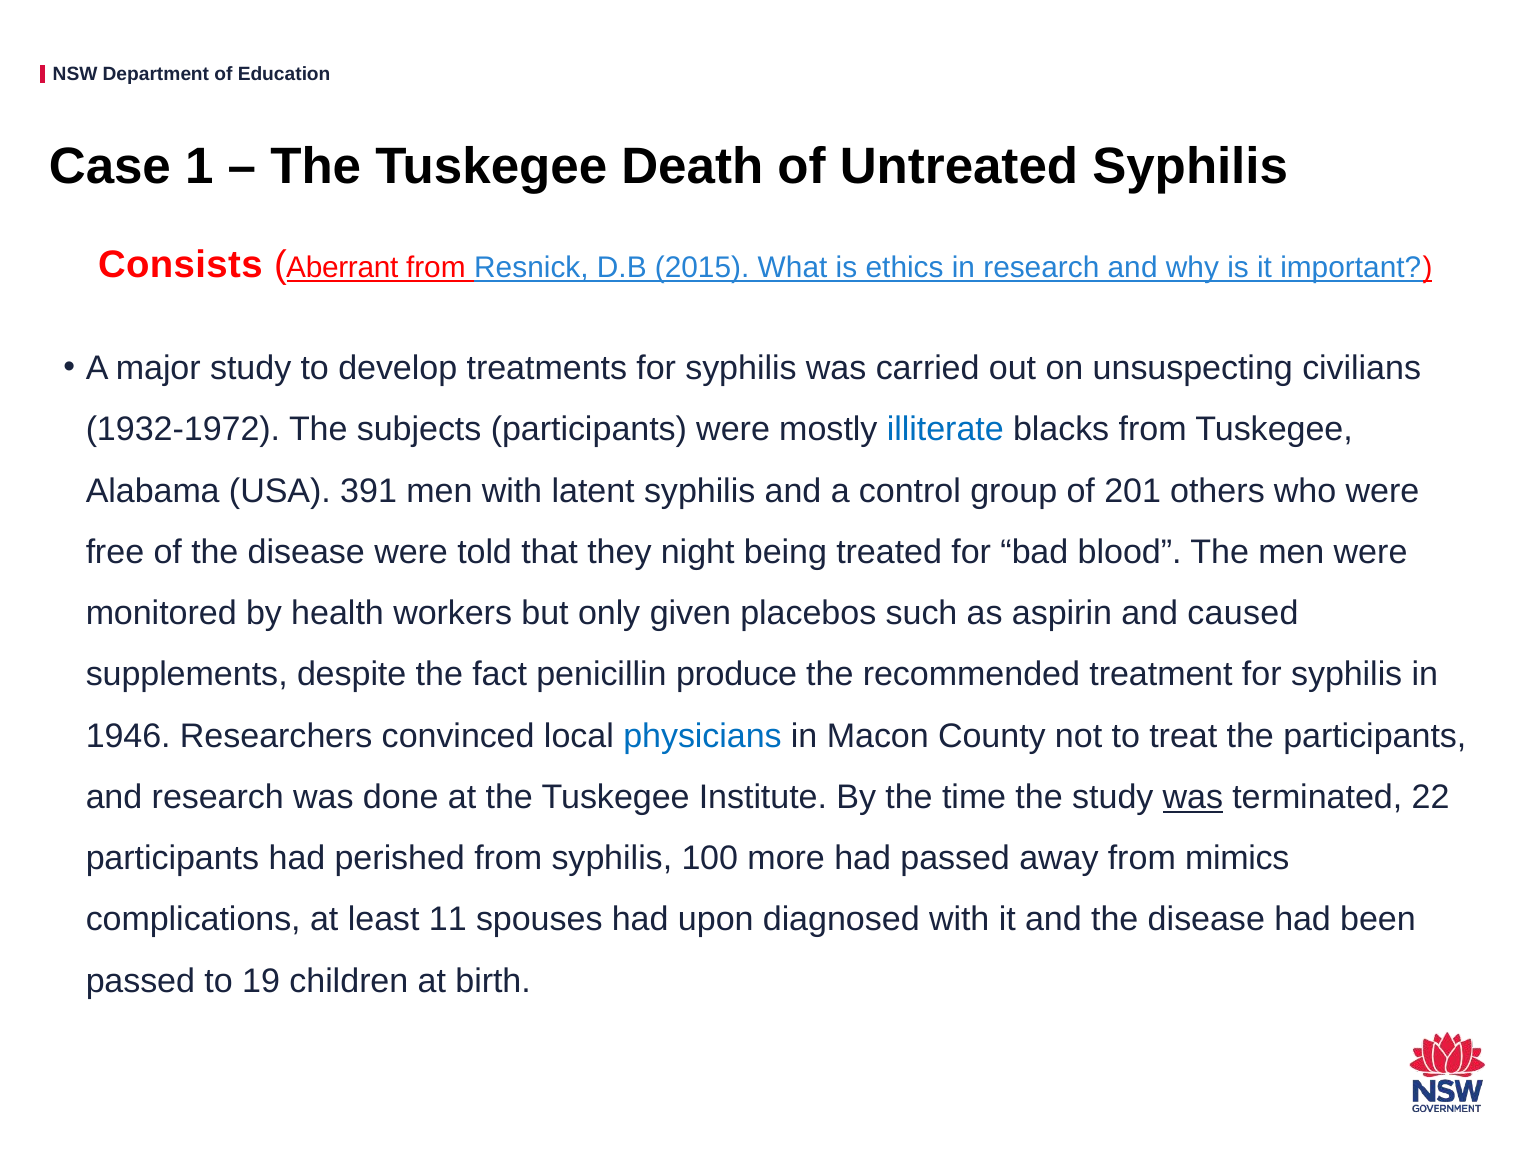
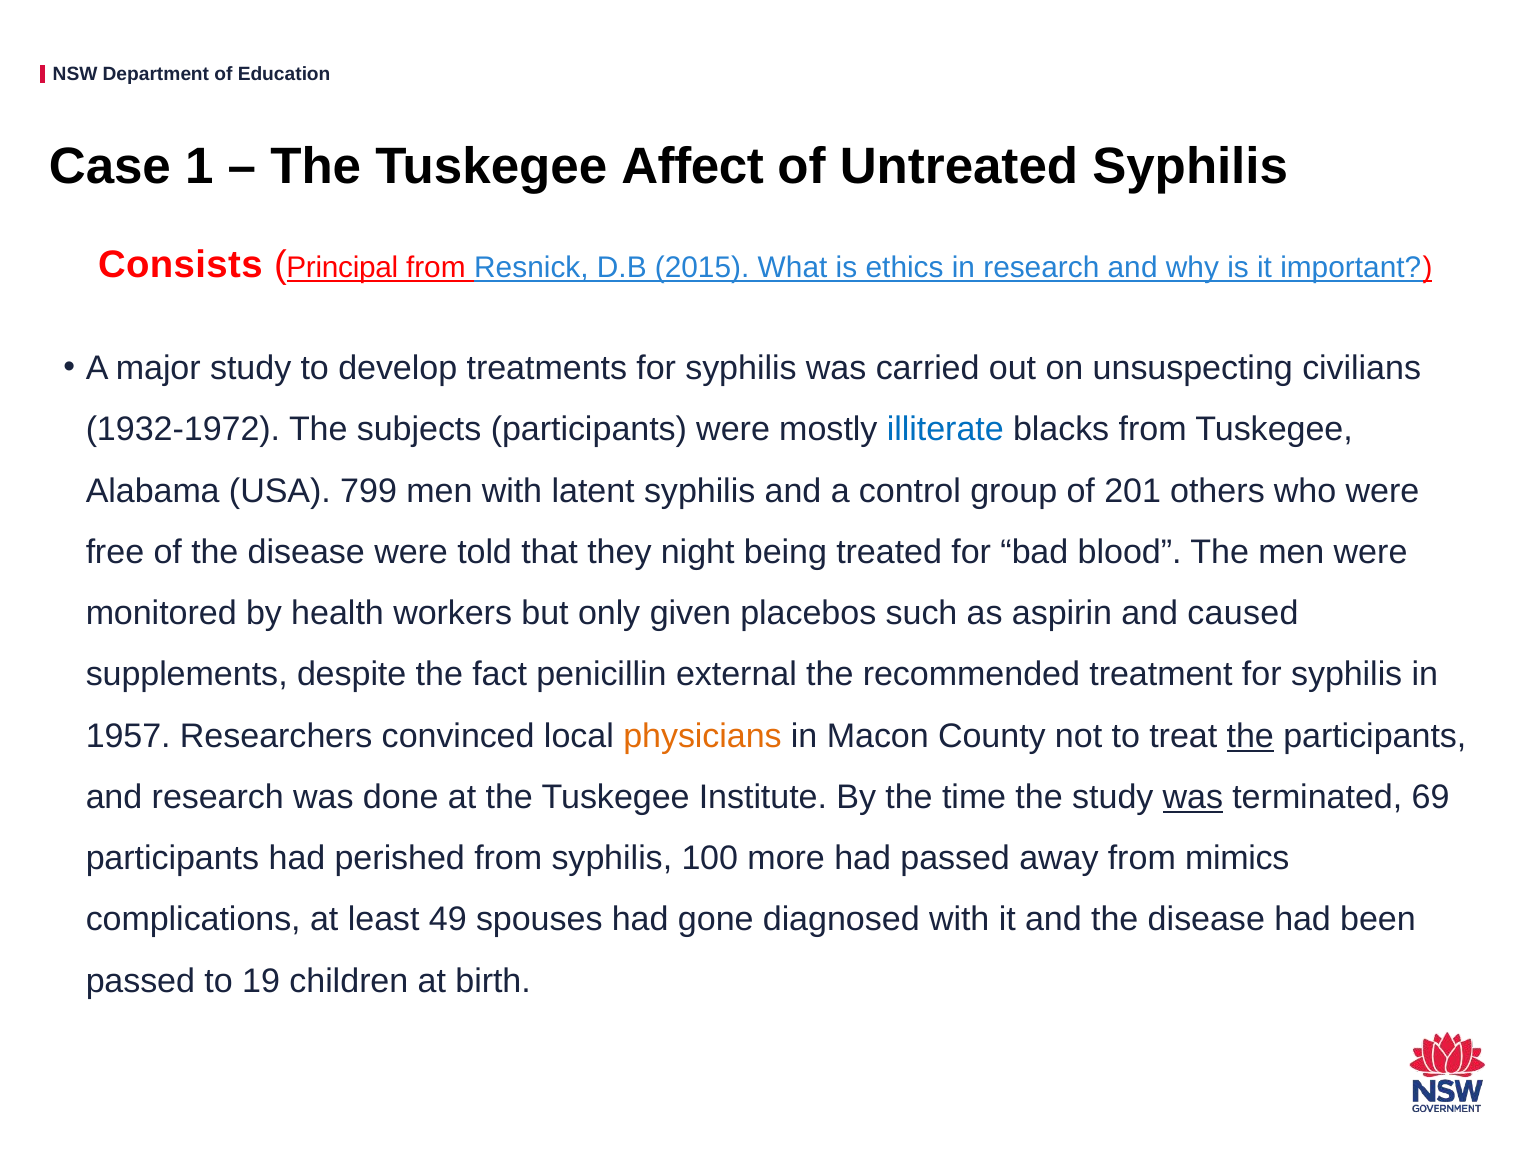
Death: Death -> Affect (693, 167)
Aberrant: Aberrant -> Principal (342, 268)
391: 391 -> 799 (369, 491)
produce: produce -> external (736, 675)
1946: 1946 -> 1957 (128, 736)
physicians colour: blue -> orange (702, 736)
the underline: none -> present (1250, 736)
22: 22 -> 69 (1431, 797)
11: 11 -> 49 (448, 920)
upon: upon -> gone (716, 920)
